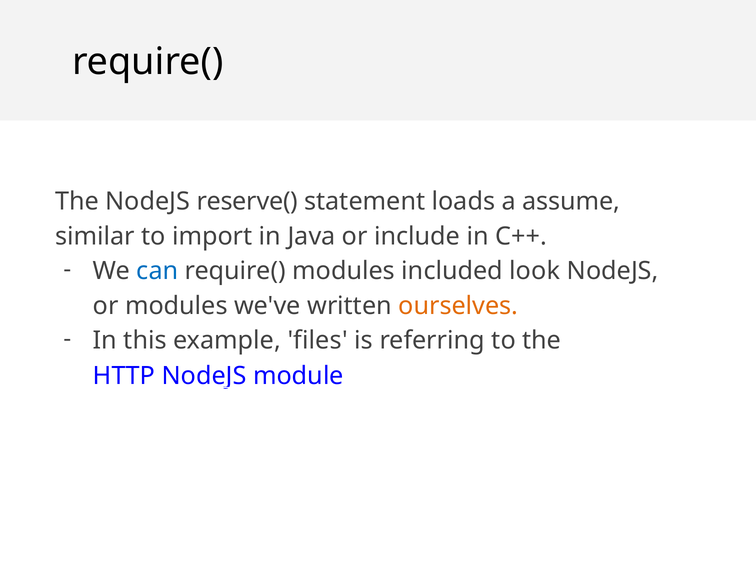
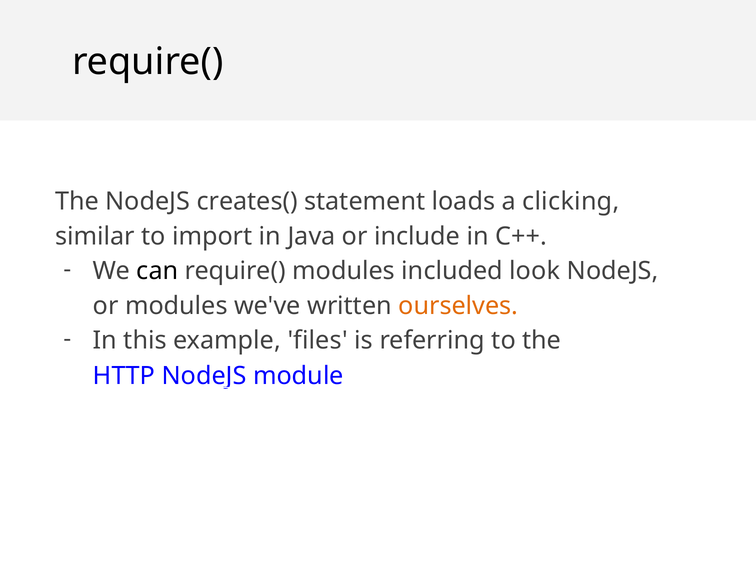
reserve(: reserve( -> creates( (247, 202)
assume: assume -> clicking (571, 202)
can colour: blue -> black (157, 271)
